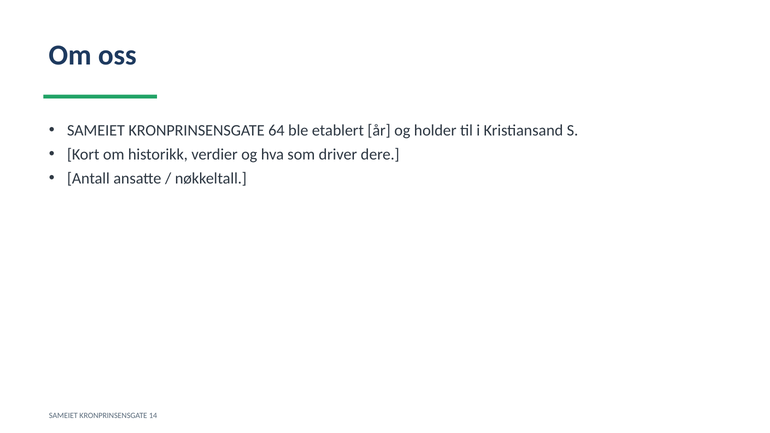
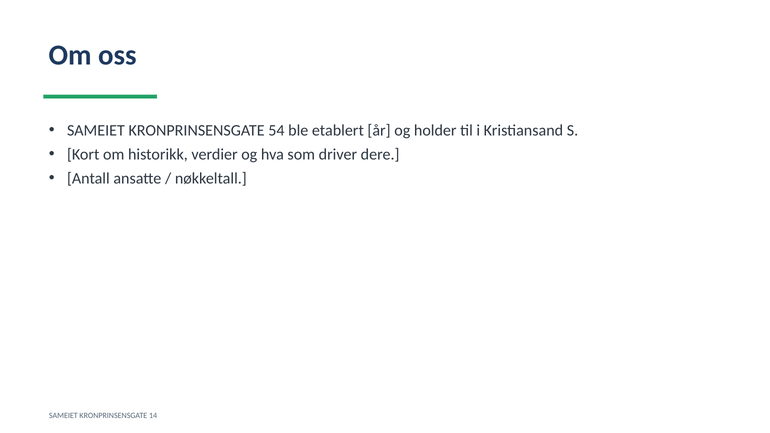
64: 64 -> 54 (276, 130)
